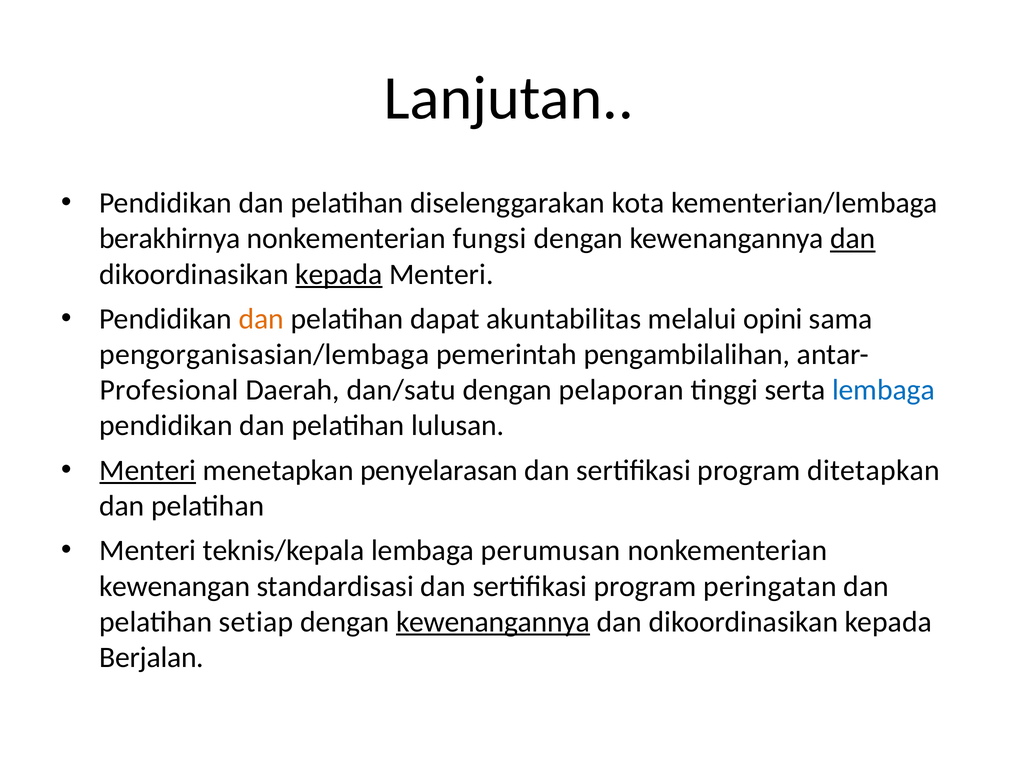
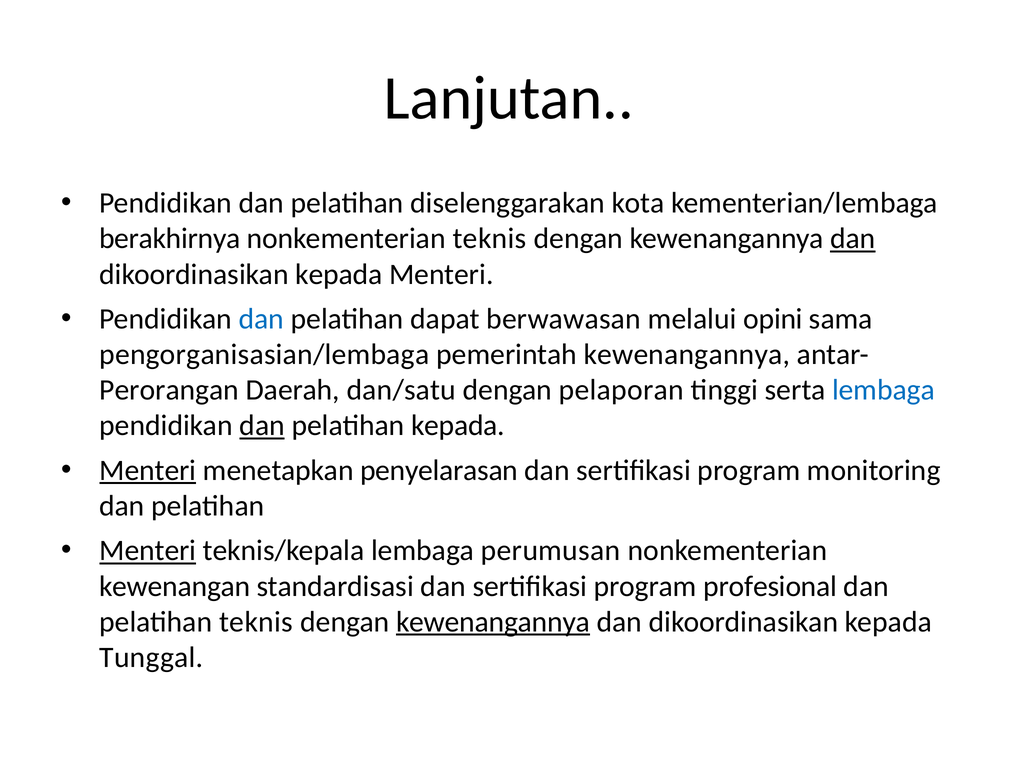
nonkementerian fungsi: fungsi -> teknis (490, 239)
kepada underline: present -> none (339, 274)
dan colour: orange -> blue (261, 319)
akuntabilitas: akuntabilitas -> berwawasan (564, 319)
pemerintah pengambilalihan: pengambilalihan -> kewenangannya (687, 355)
Profesional: Profesional -> Perorangan (169, 390)
dan underline: none -> present (262, 426)
pelatihan lulusan: lulusan -> kepada (458, 426)
ditetapkan: ditetapkan -> monitoring (874, 471)
Menteri underline: none -> present (148, 551)
peringatan: peringatan -> profesional (770, 587)
pelatihan setiap: setiap -> teknis (256, 622)
Berjalan: Berjalan -> Tunggal (151, 658)
